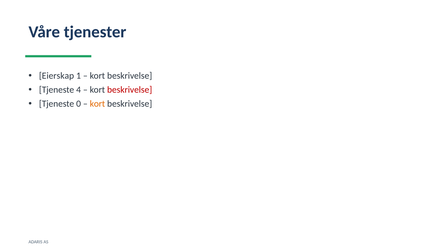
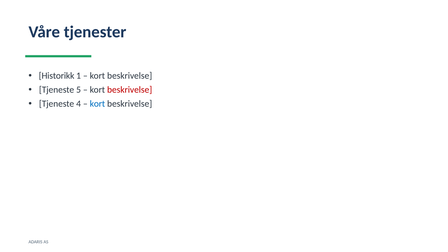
Eierskap: Eierskap -> Historikk (57, 76)
4: 4 -> 5 (79, 90)
0: 0 -> 4 (79, 104)
kort colour: orange -> blue (97, 104)
